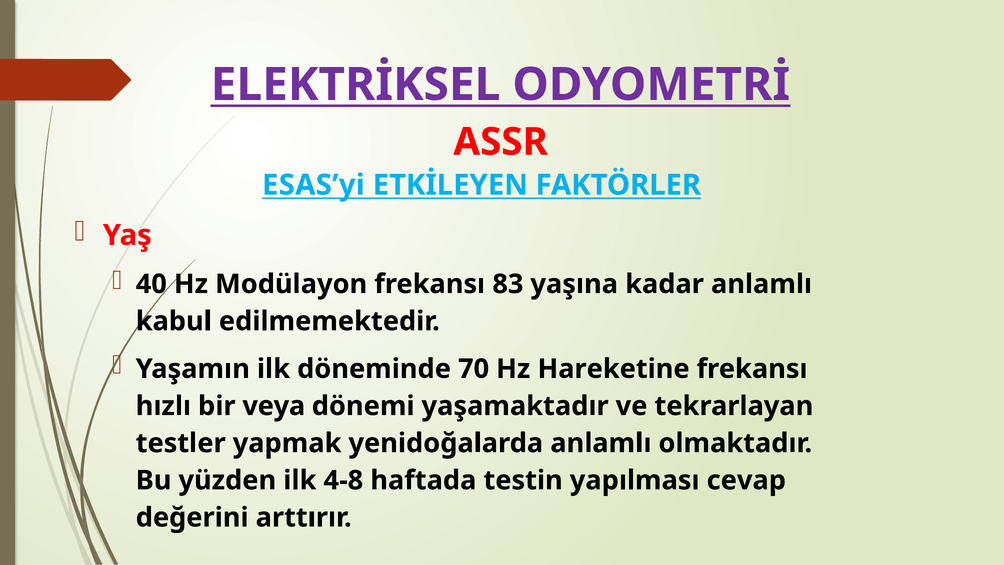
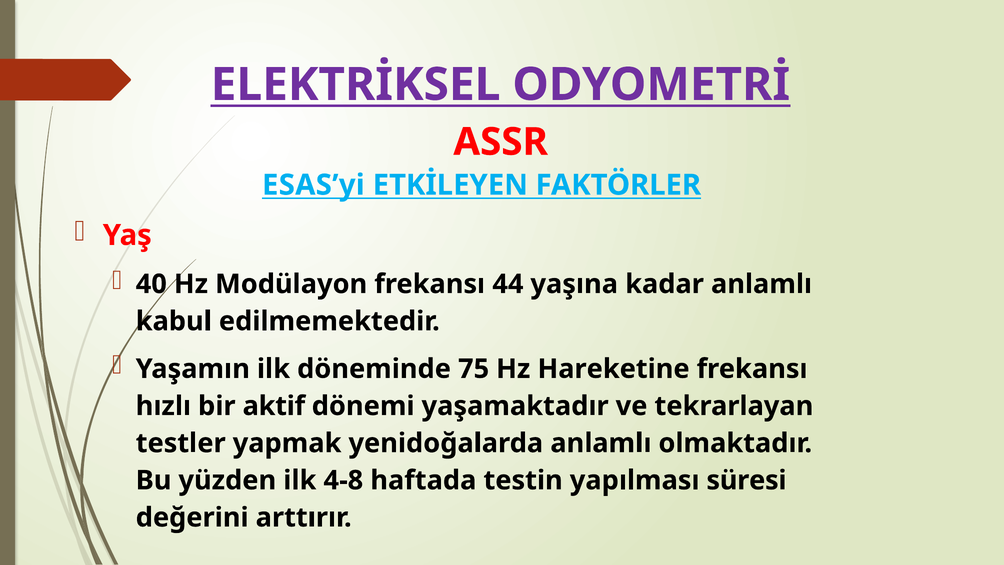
83: 83 -> 44 (508, 284)
70: 70 -> 75 (474, 369)
veya: veya -> aktif (274, 406)
cevap: cevap -> süresi (746, 480)
